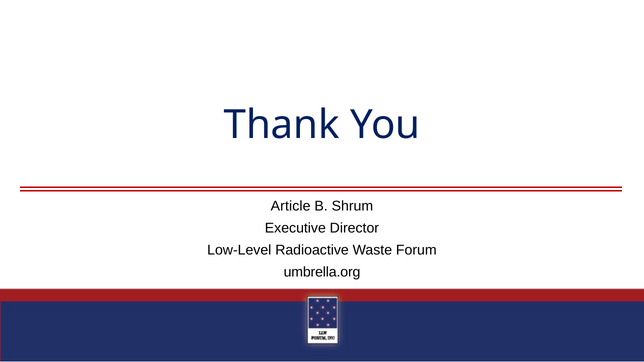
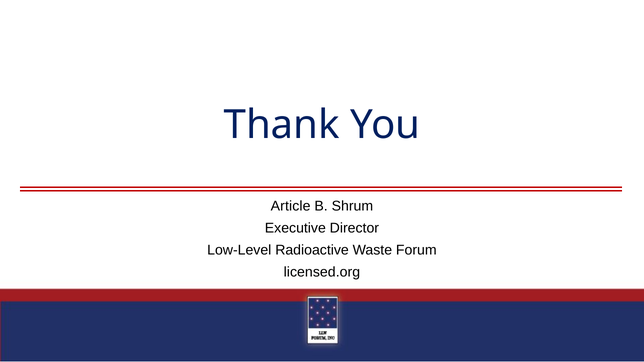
umbrella.org: umbrella.org -> licensed.org (322, 272)
